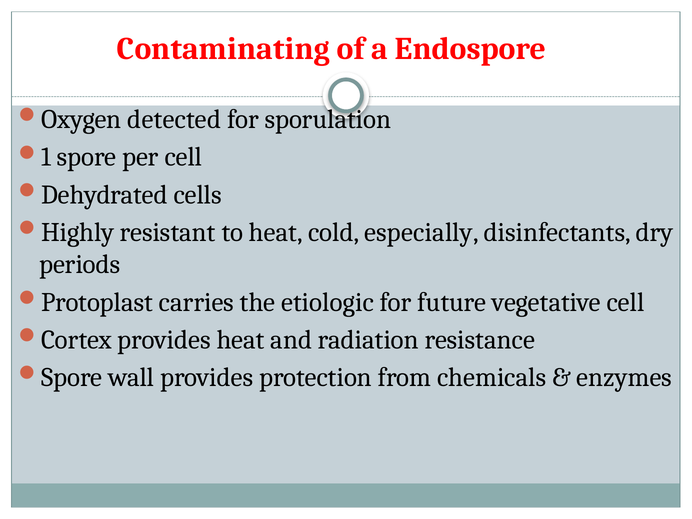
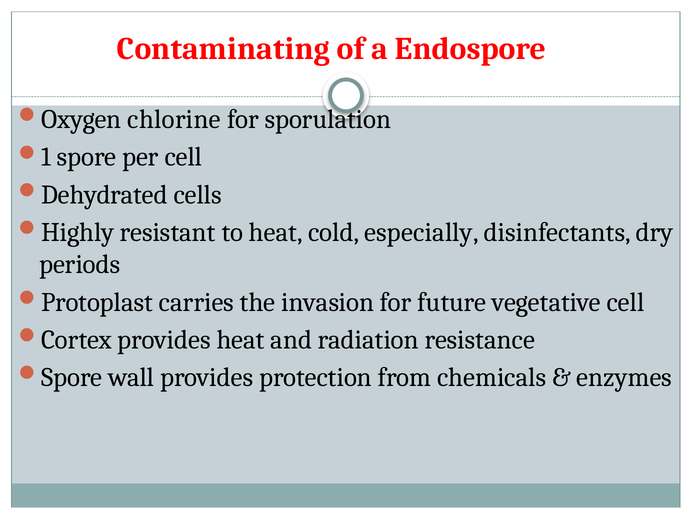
detected: detected -> chlorine (174, 119)
etiologic: etiologic -> invasion (328, 302)
